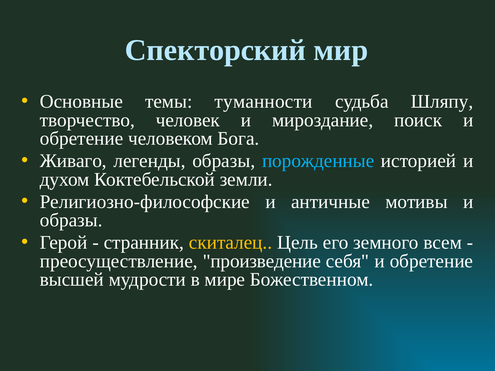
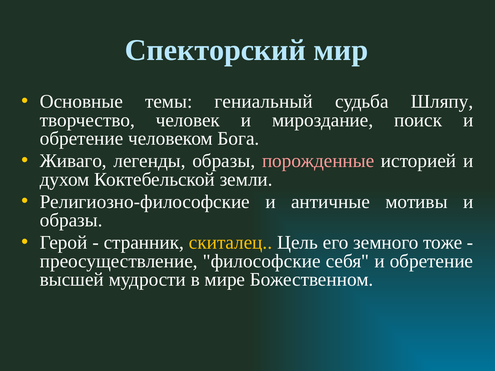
туманности: туманности -> гениальный (264, 102)
порожденные colour: light blue -> pink (318, 161)
всем: всем -> тоже (443, 243)
произведение: произведение -> философские (262, 261)
